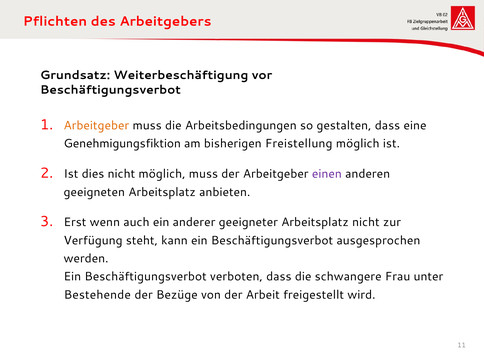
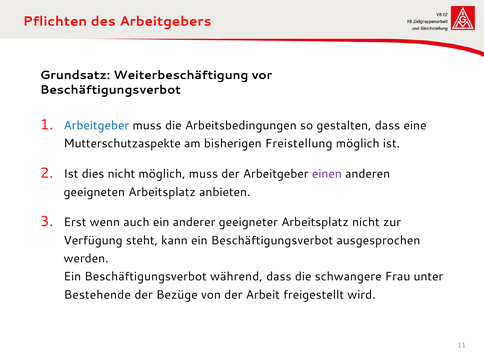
Arbeitgeber colour: orange -> blue (96, 125)
Genehmigungsfiktion: Genehmigungsfiktion -> Mutterschutzaspekte (122, 144)
verboten: verboten -> während (236, 277)
